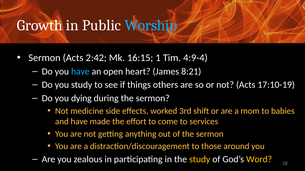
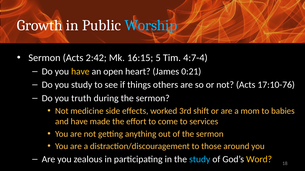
1: 1 -> 5 (158, 58)
4:9-4: 4:9-4 -> 4:7-4 (195, 58)
have colour: light blue -> yellow (80, 72)
8:21: 8:21 -> 0:21 (191, 72)
17:10-19: 17:10-19 -> 17:10-76 (276, 85)
dying: dying -> truth (81, 98)
study colour: yellow -> light blue (200, 160)
